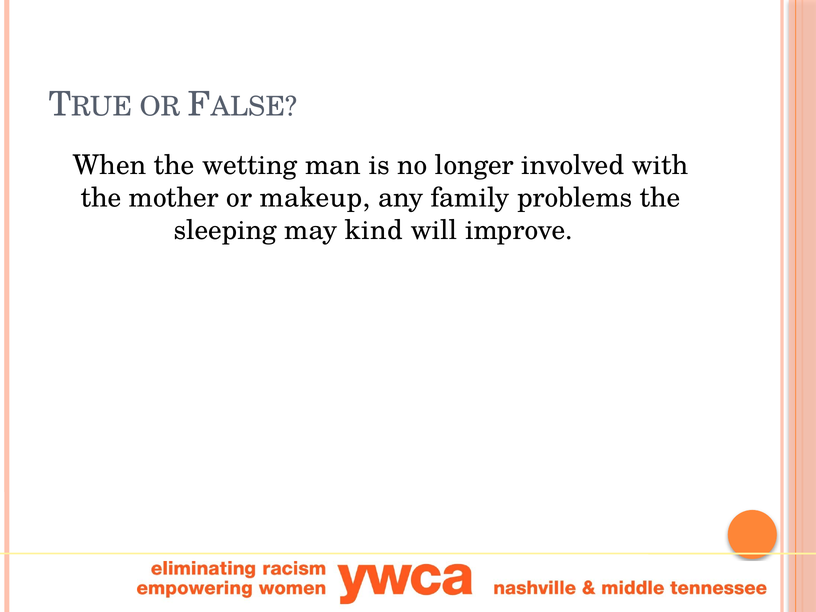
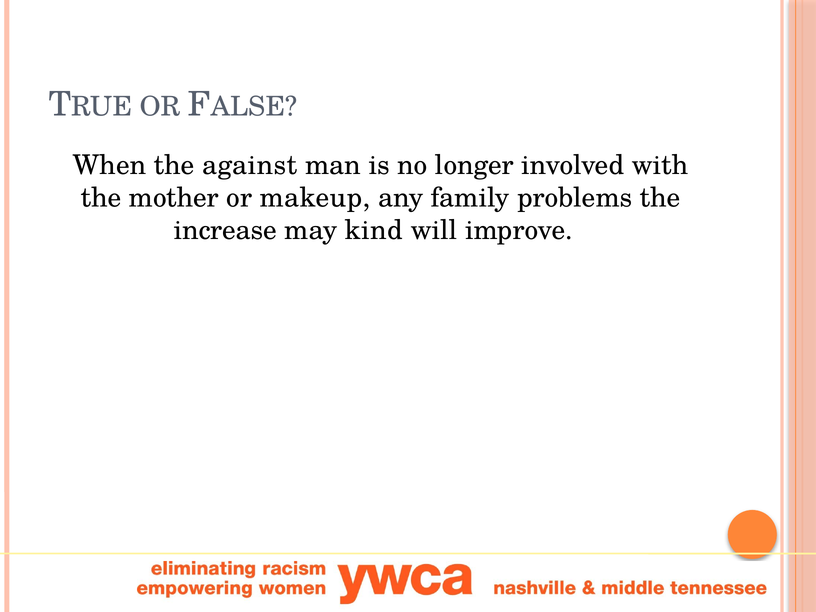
wetting: wetting -> against (250, 165)
sleeping: sleeping -> increase (225, 230)
